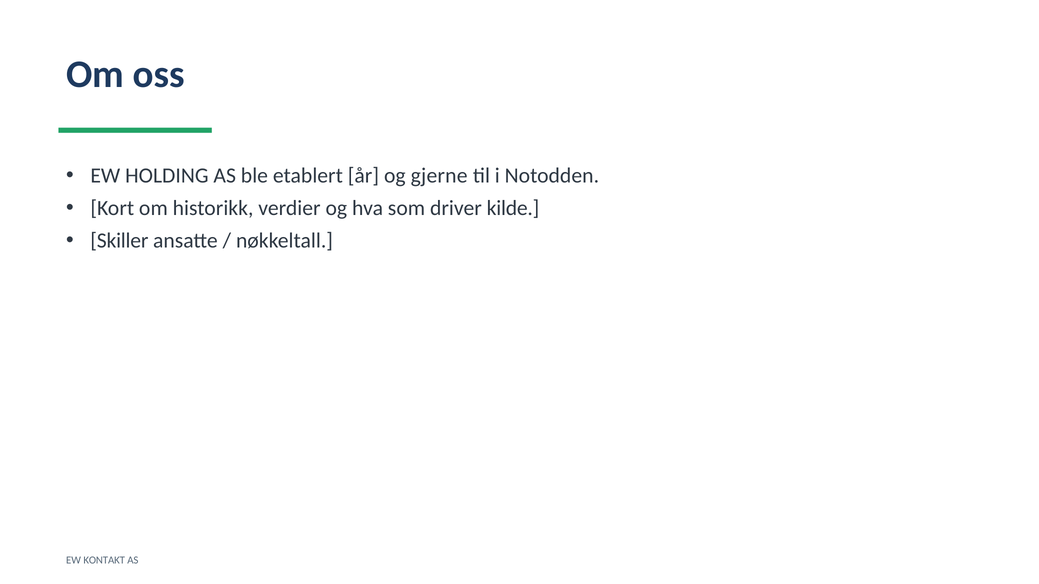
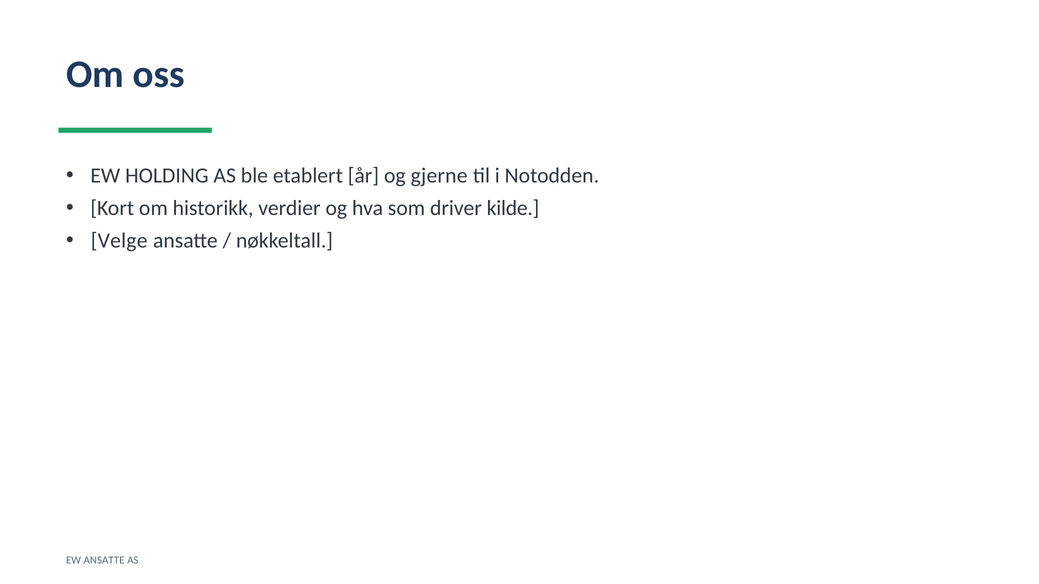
Skiller: Skiller -> Velge (119, 241)
EW KONTAKT: KONTAKT -> ANSATTE (104, 561)
